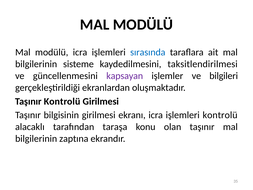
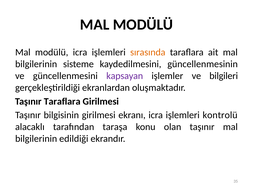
sırasında colour: blue -> orange (148, 52)
taksitlendirilmesi: taksitlendirilmesi -> güncellenmesinin (203, 64)
Taşınır Kontrolü: Kontrolü -> Taraflara (62, 101)
zaptına: zaptına -> edildiği (74, 139)
